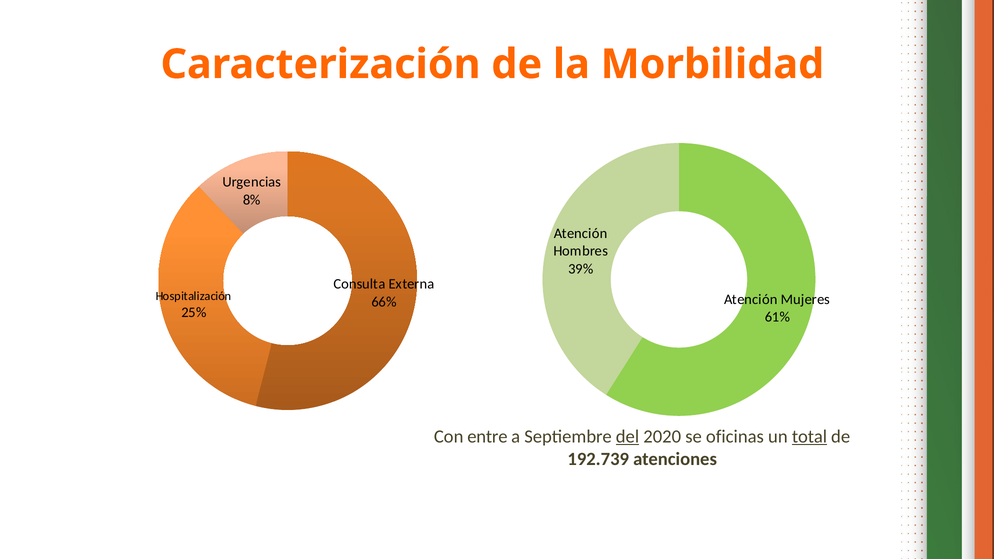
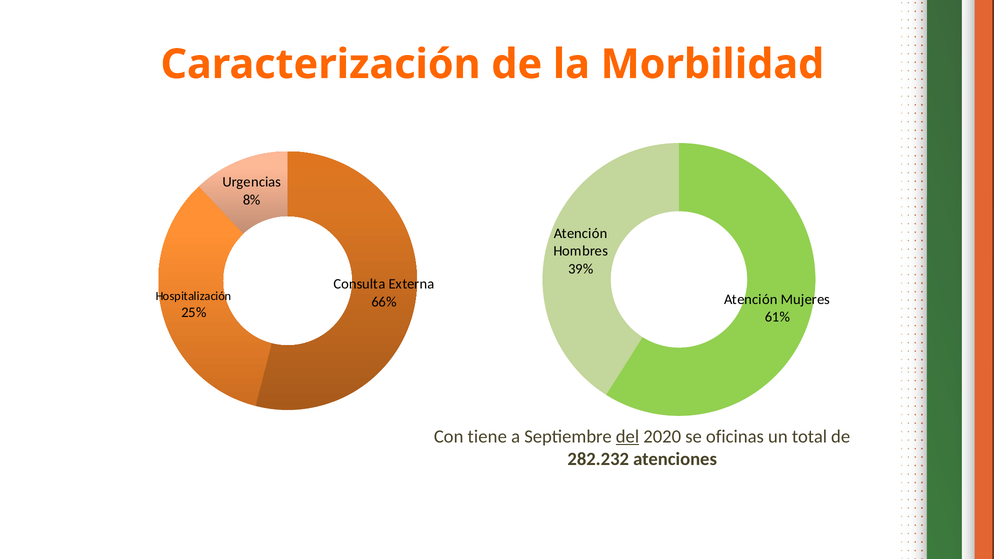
entre: entre -> tiene (487, 437)
total underline: present -> none (809, 437)
192.739: 192.739 -> 282.232 (598, 459)
